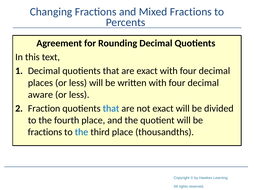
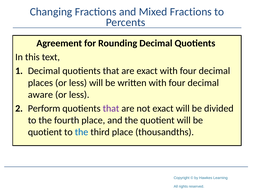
Fraction: Fraction -> Perform (44, 109)
that colour: blue -> purple (111, 109)
fractions: fractions -> quotient (45, 132)
